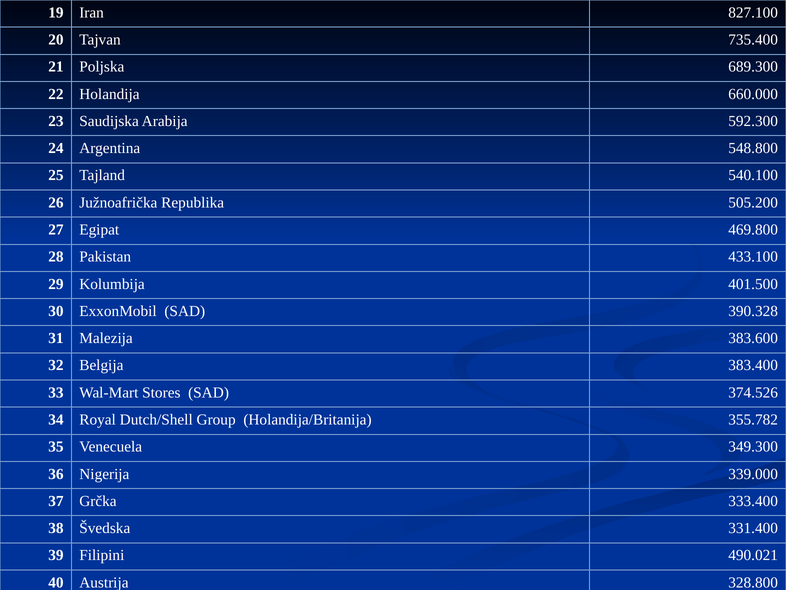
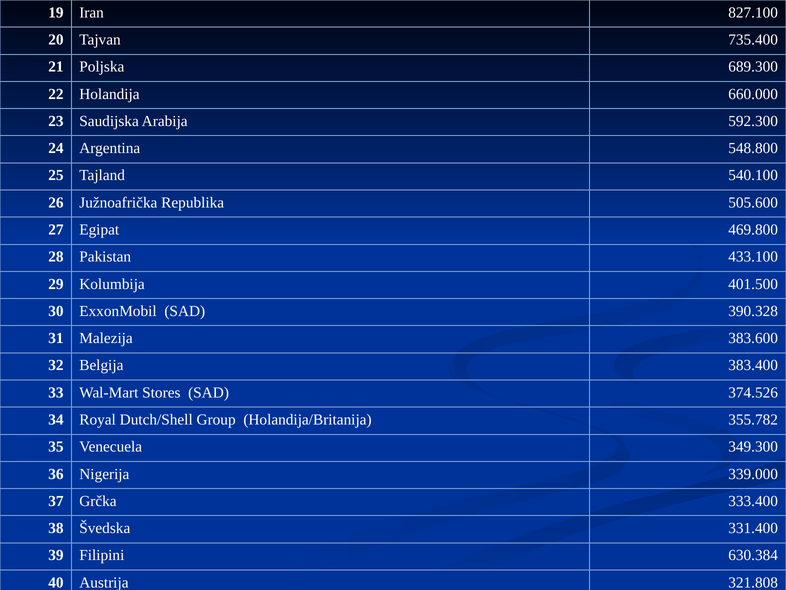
505.200: 505.200 -> 505.600 (753, 202)
490.021: 490.021 -> 630.384 (753, 555)
328.800: 328.800 -> 321.808 (753, 582)
